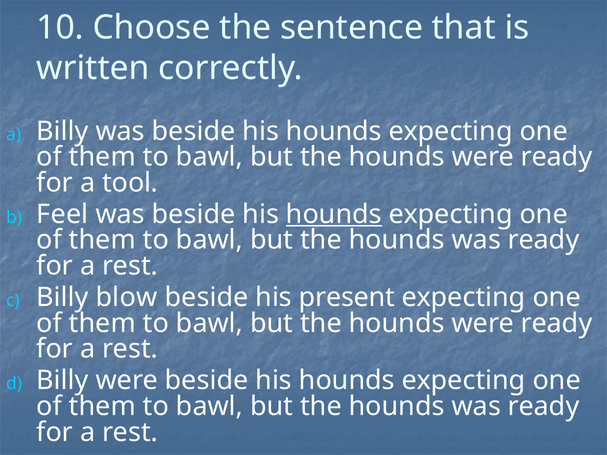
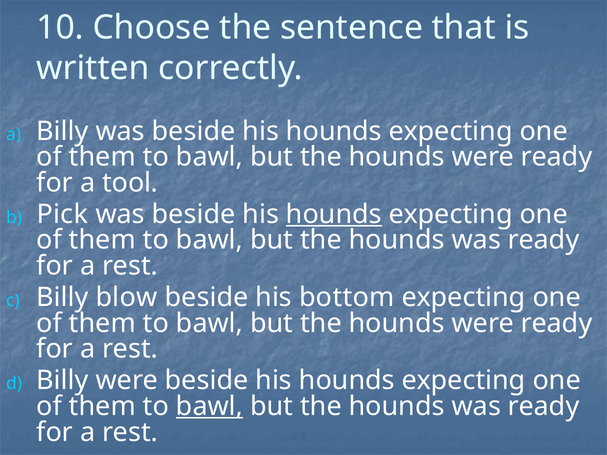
Feel: Feel -> Pick (62, 214)
present: present -> bottom (347, 297)
bawl underline: none -> present (210, 406)
